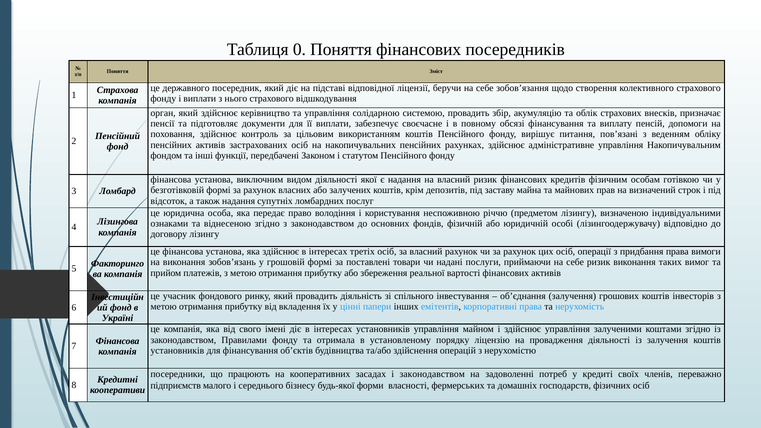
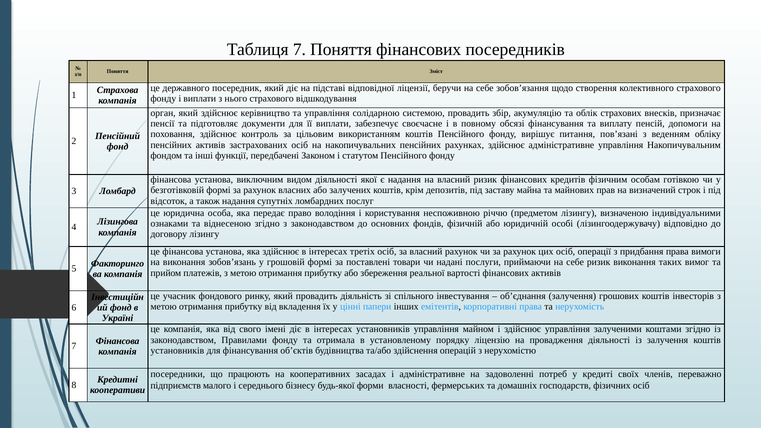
Таблиця 0: 0 -> 7 (299, 50)
і законодавством: законодавством -> адміністративне (432, 374)
